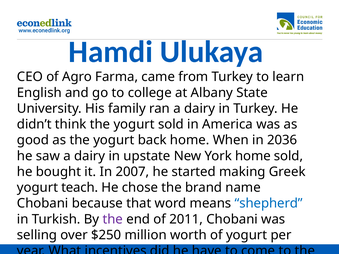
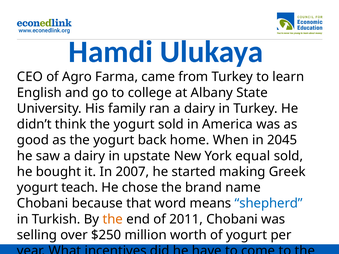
2036: 2036 -> 2045 (282, 140)
York home: home -> equal (253, 156)
the colour: purple -> orange (113, 219)
